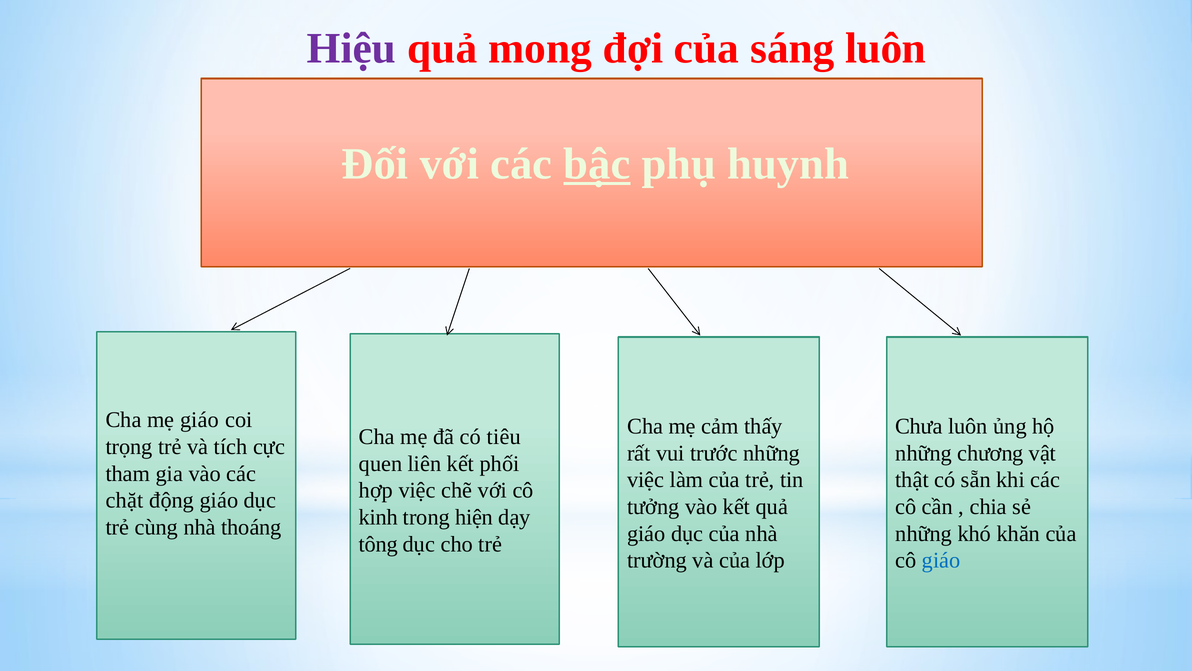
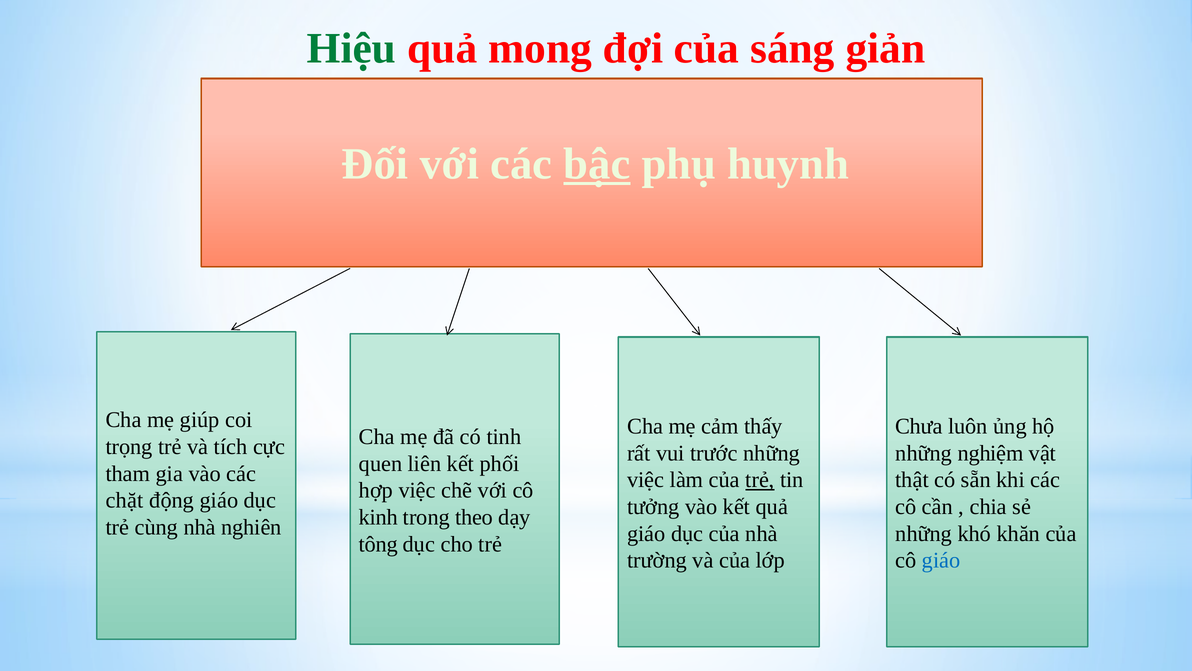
Hiệu colour: purple -> green (352, 48)
sáng luôn: luôn -> giản (885, 48)
mẹ giáo: giáo -> giúp (200, 420)
tiêu: tiêu -> tinh (504, 437)
chương: chương -> nghiệm (991, 453)
trẻ underline: none -> present (760, 480)
hiện: hiện -> theo (474, 517)
thoáng: thoáng -> nghiên (251, 527)
